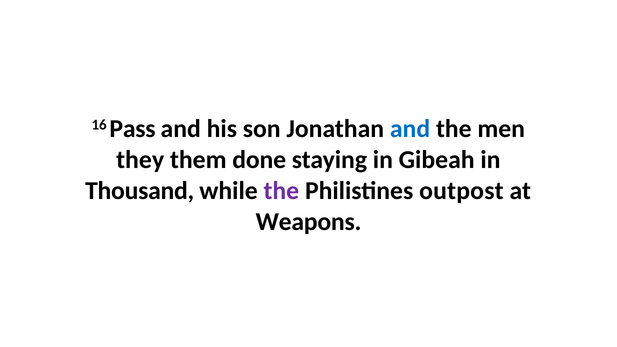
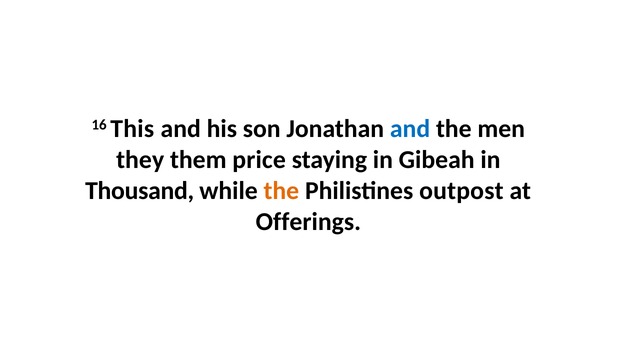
Pass: Pass -> This (132, 129)
done: done -> price (259, 160)
the colour: purple -> orange (281, 191)
Weapons: Weapons -> Offerings (308, 222)
